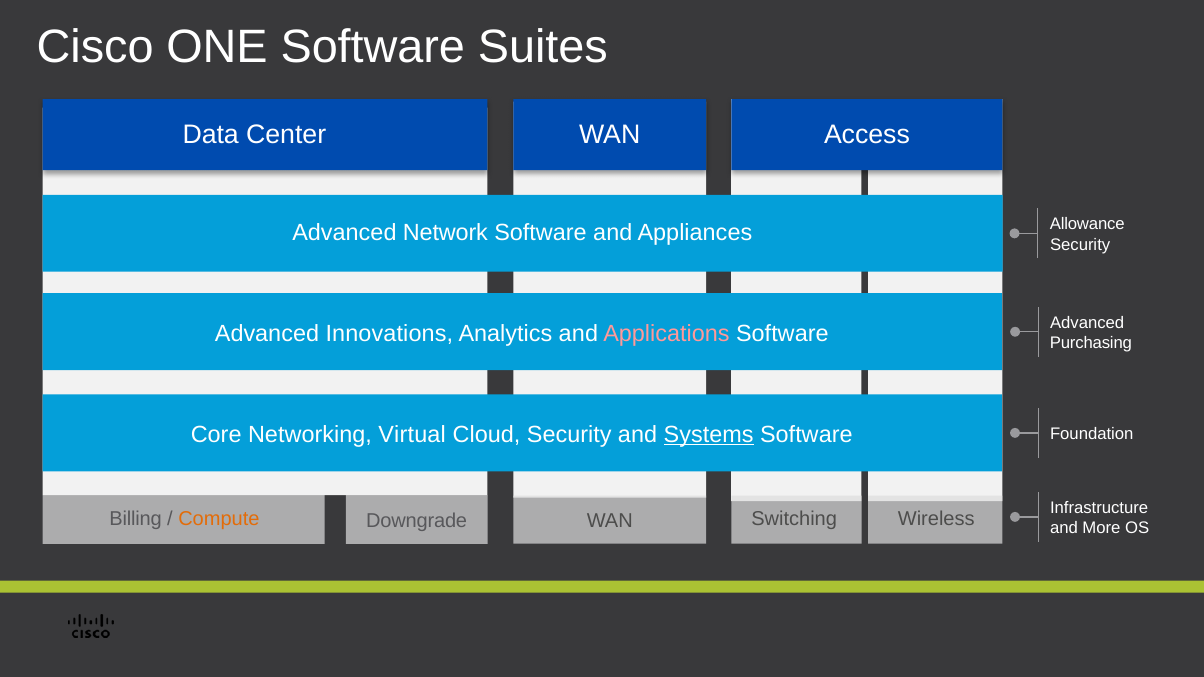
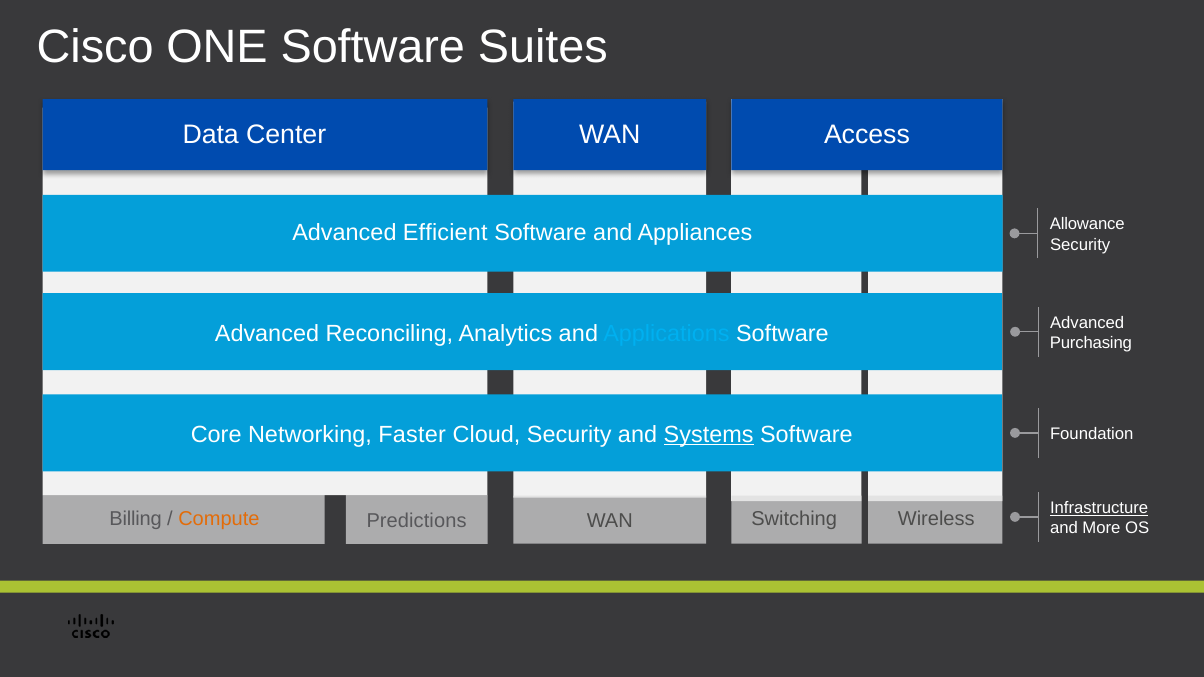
Network: Network -> Efficient (445, 233)
Innovations: Innovations -> Reconciling (389, 334)
Applications colour: pink -> light blue (666, 334)
Virtual: Virtual -> Faster (412, 435)
Infrastructure underline: none -> present (1099, 508)
Downgrade: Downgrade -> Predictions (417, 521)
